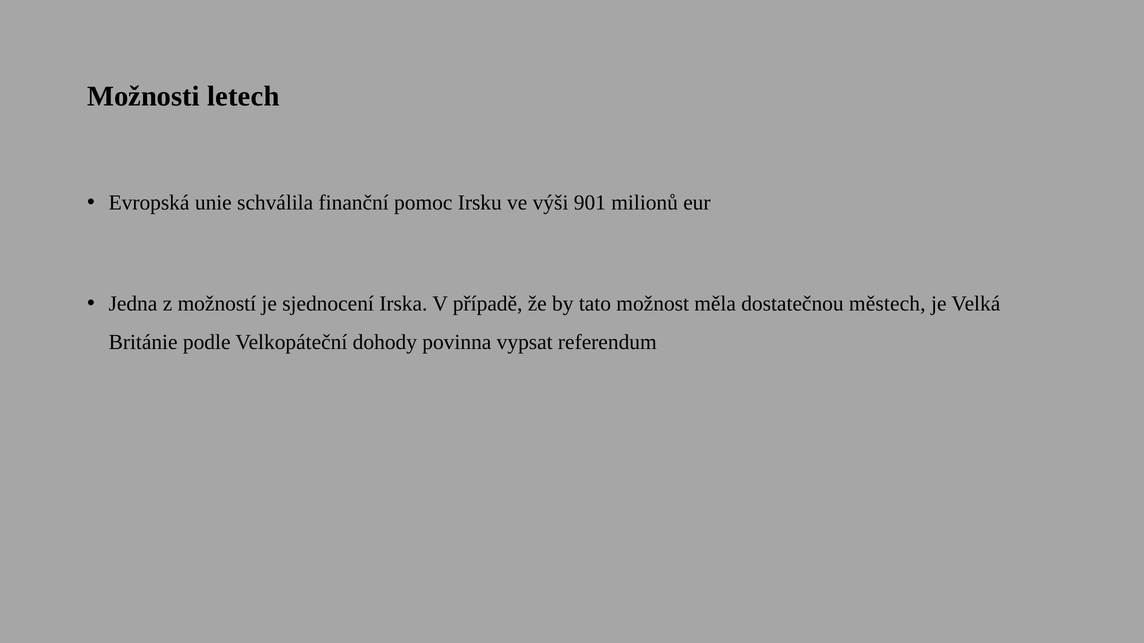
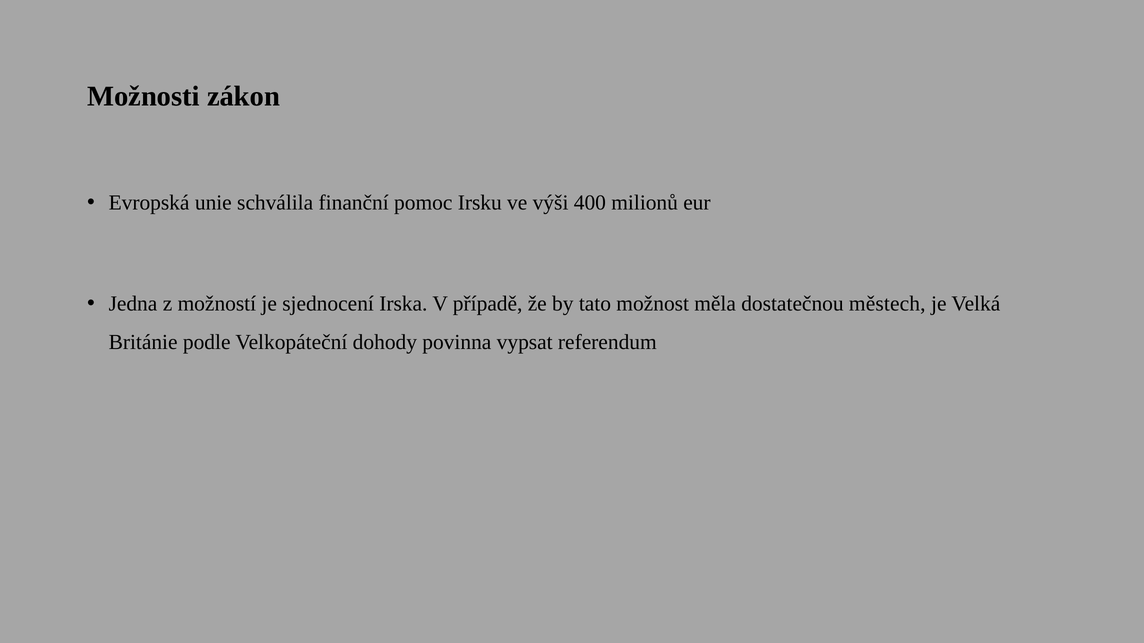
letech: letech -> zákon (244, 96)
901: 901 -> 400 (590, 203)
